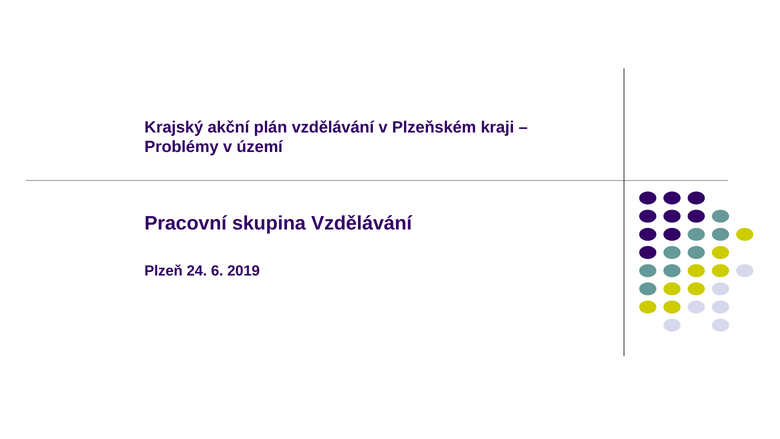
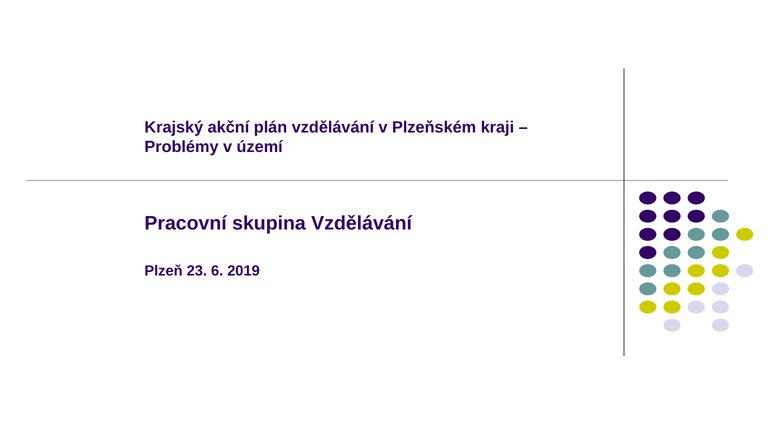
24: 24 -> 23 (197, 271)
